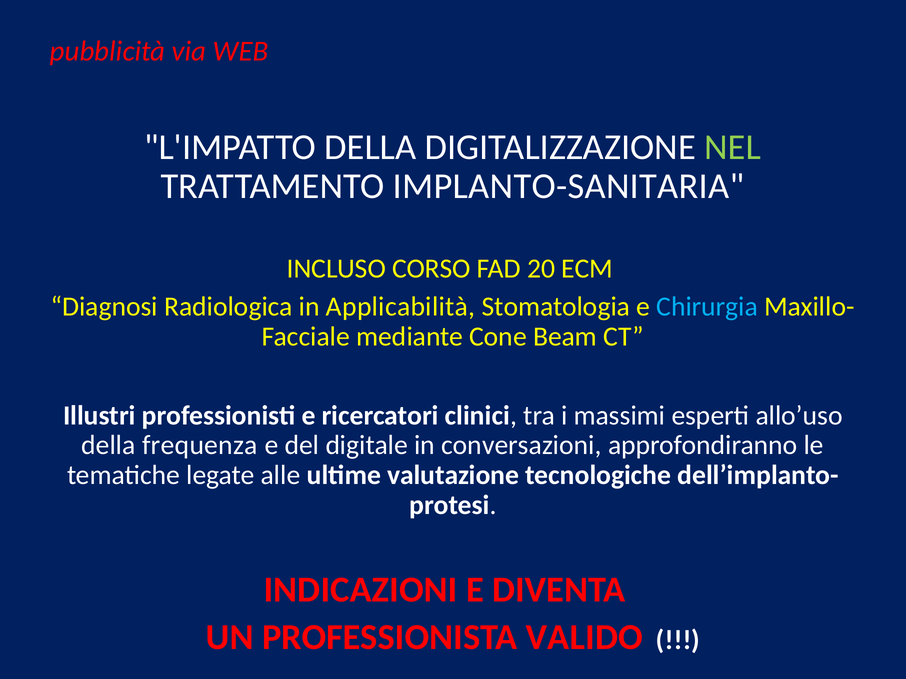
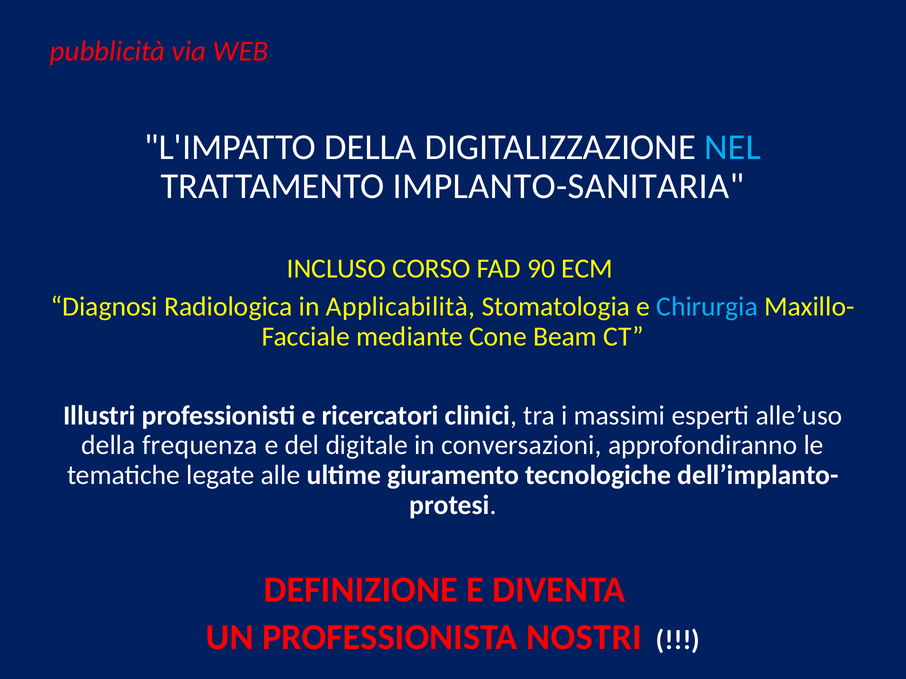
NEL colour: light green -> light blue (733, 147)
20: 20 -> 90 (541, 269)
allo’uso: allo’uso -> alle’uso (799, 416)
valutazione: valutazione -> giuramento (453, 475)
INDICAZIONI: INDICAZIONI -> DEFINIZIONE (361, 590)
VALIDO: VALIDO -> NOSTRI (584, 638)
